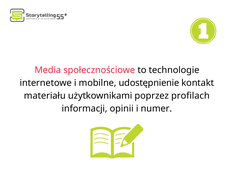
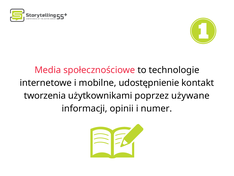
materiału: materiału -> tworzenia (45, 95)
profilach: profilach -> używane (190, 95)
